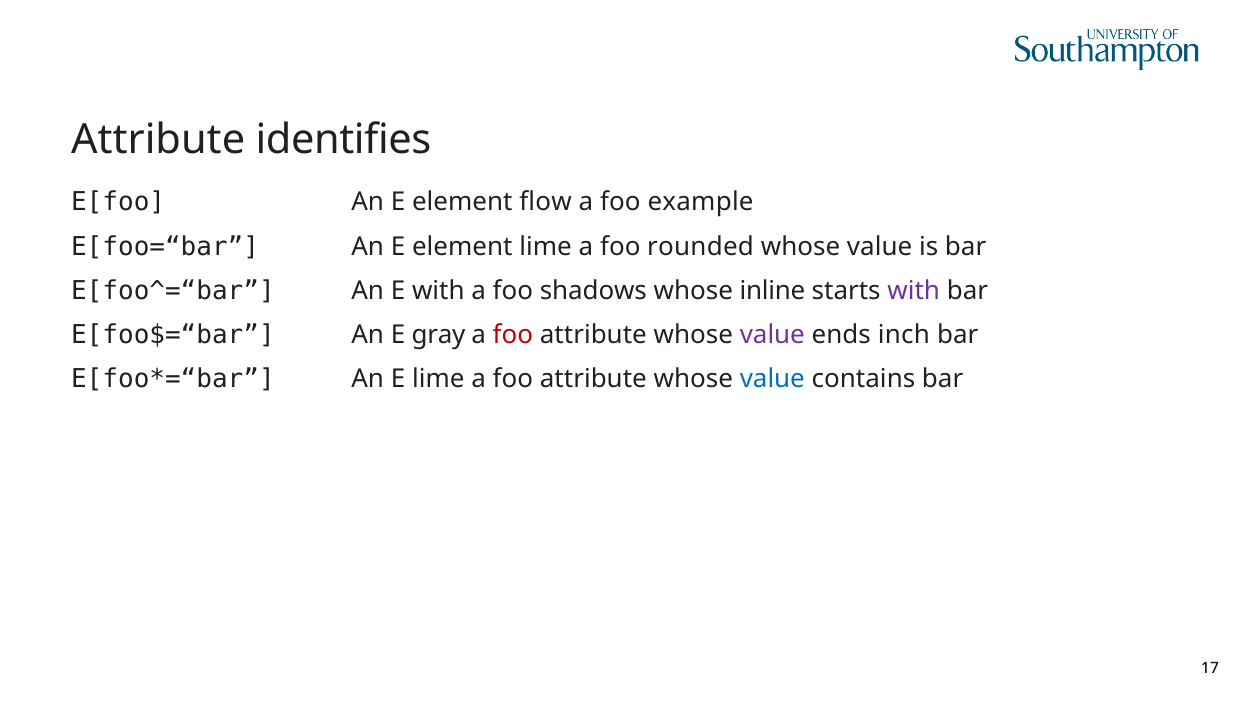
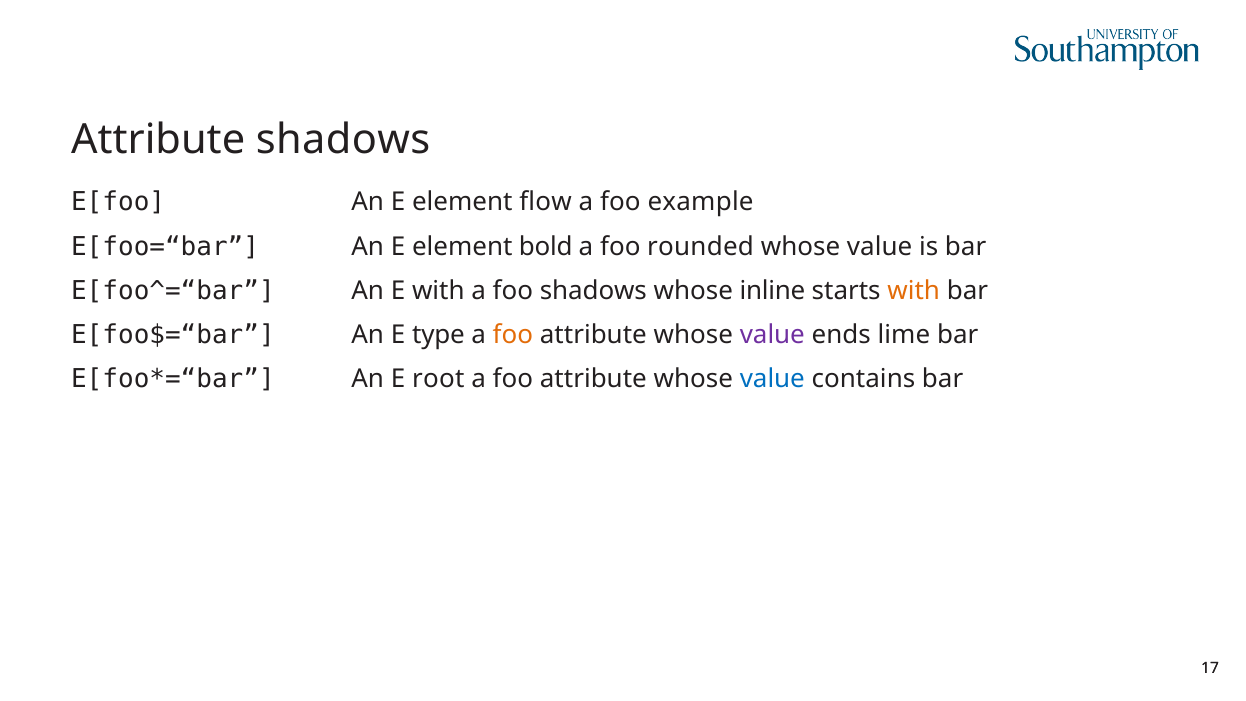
Attribute identifies: identifies -> shadows (343, 140)
element lime: lime -> bold (546, 246)
with colour: purple -> orange (914, 291)
gray: gray -> type (438, 335)
foo colour: red -> orange (513, 335)
inch: inch -> lime (904, 335)
E lime: lime -> root (438, 379)
